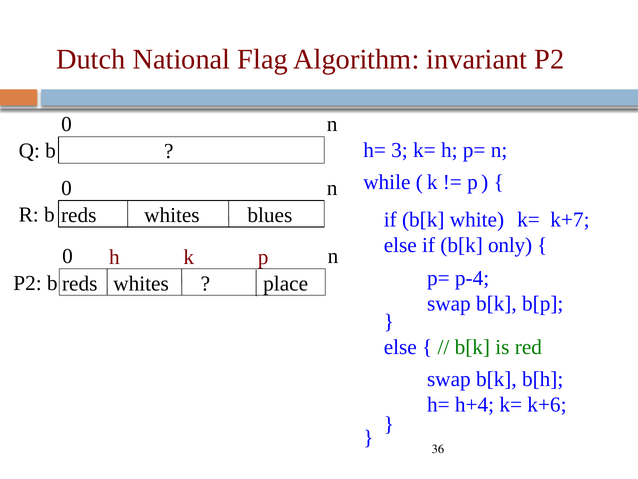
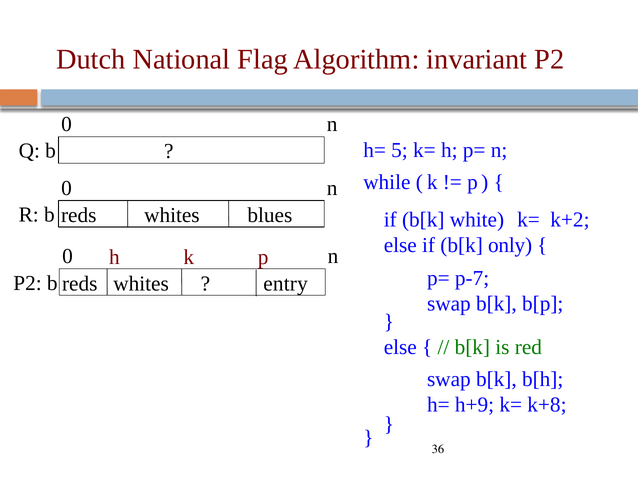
3: 3 -> 5 (399, 150)
k+7: k+7 -> k+2 (570, 219)
p-4: p-4 -> p-7 (472, 278)
place: place -> entry (286, 283)
h+4: h+4 -> h+9 (475, 404)
k+6: k+6 -> k+8 (547, 404)
